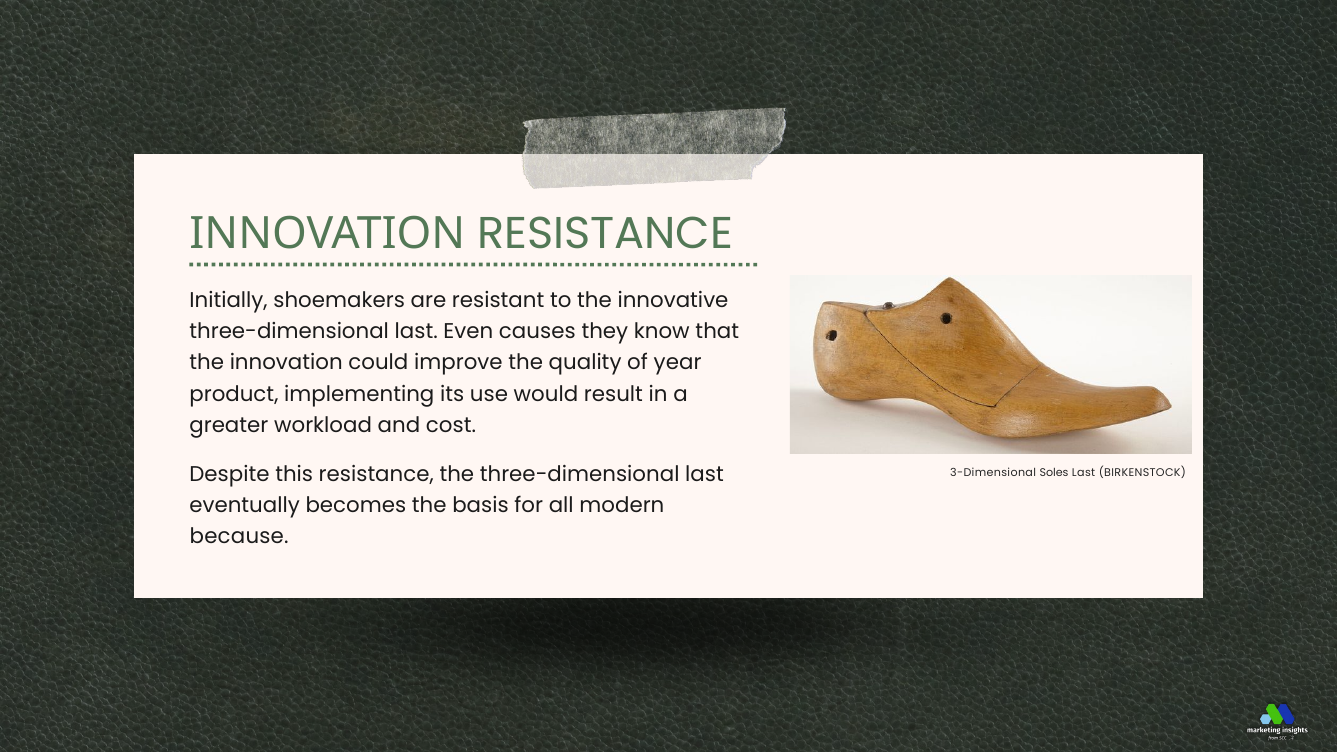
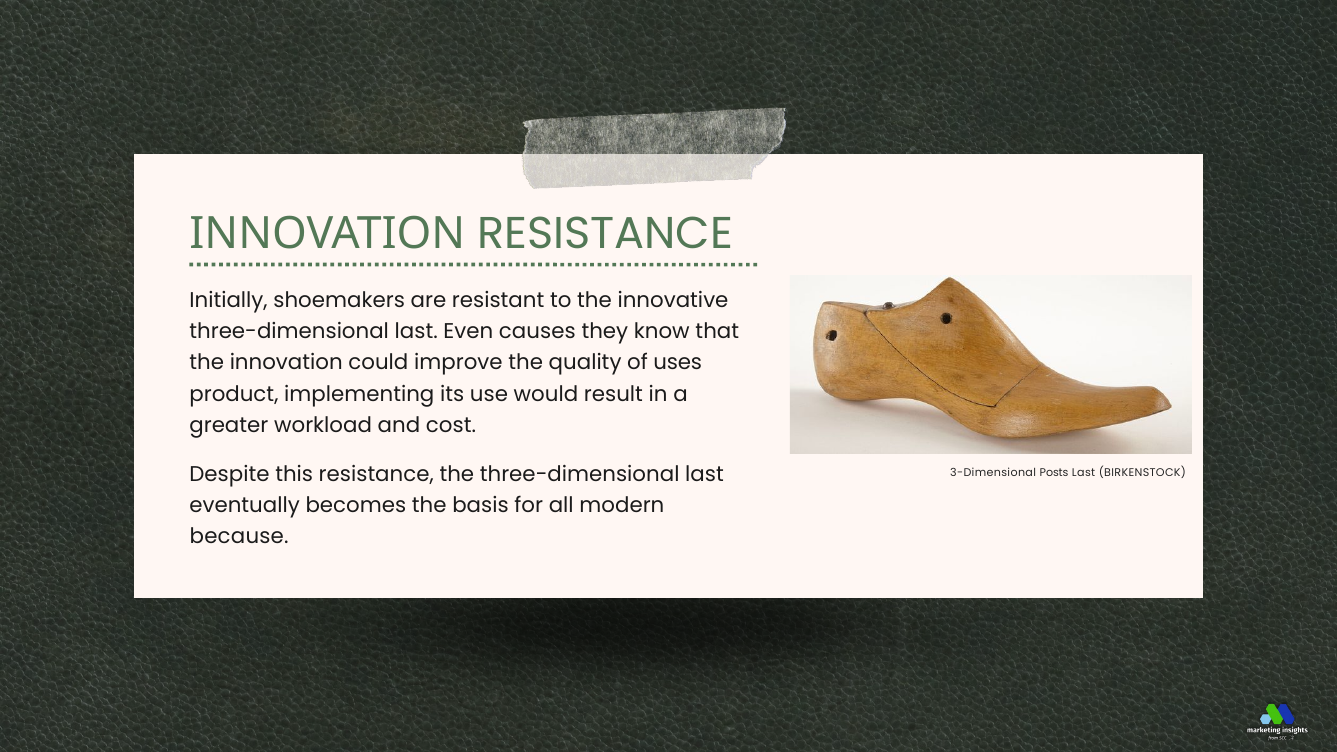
year: year -> uses (678, 363)
Soles: Soles -> Posts (1054, 473)
